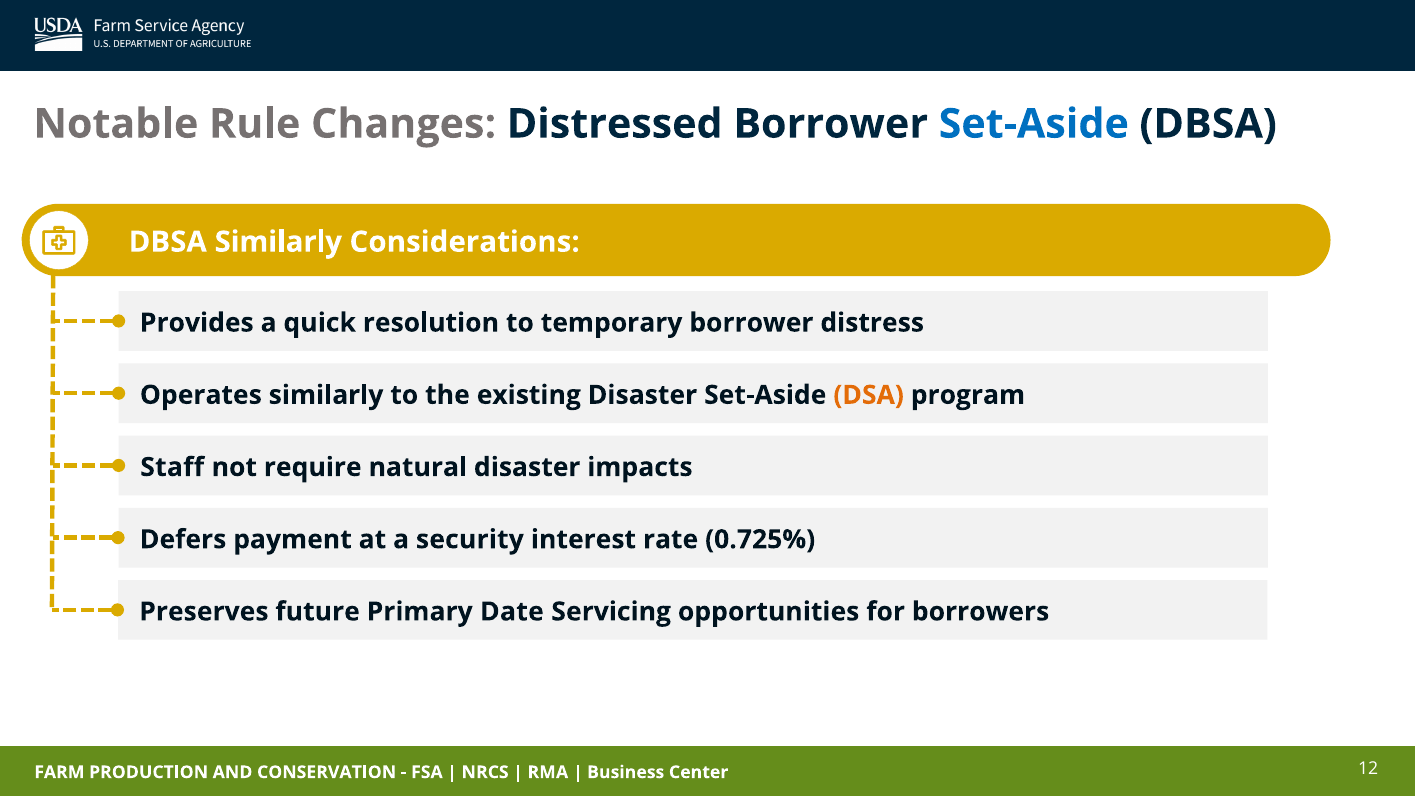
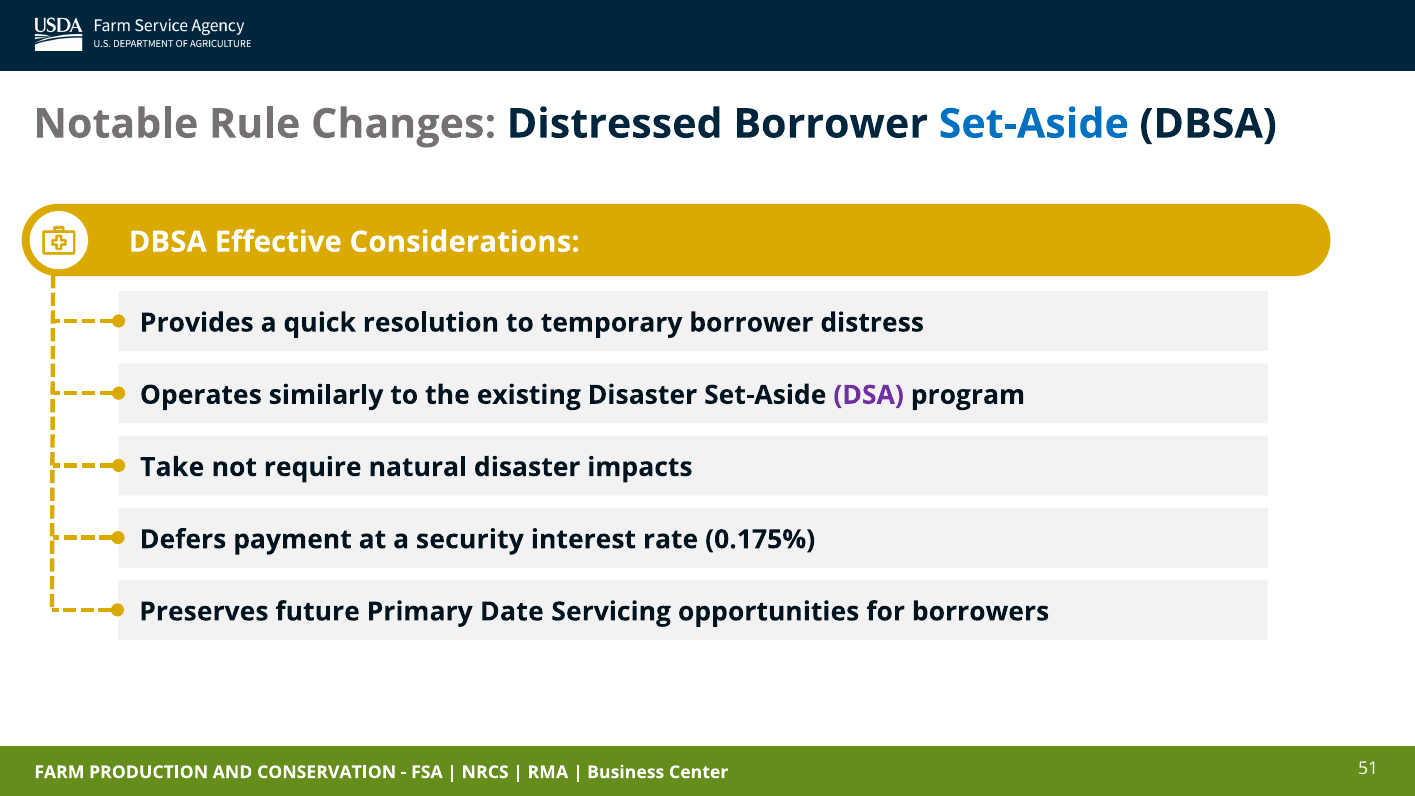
DBSA Similarly: Similarly -> Effective (278, 242)
DSA colour: orange -> purple (869, 395)
Staff: Staff -> Take (172, 467)
0.725%: 0.725% -> 0.175% (760, 539)
12: 12 -> 51 (1368, 768)
